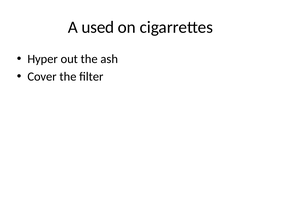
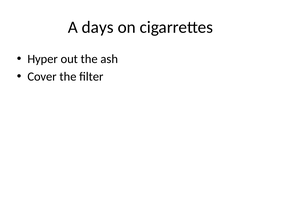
used: used -> days (98, 27)
